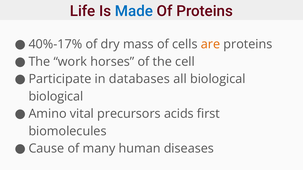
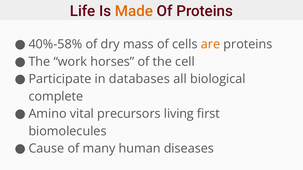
Made colour: blue -> orange (134, 11)
40%-17%: 40%-17% -> 40%-58% (55, 44)
biological: biological -> complete (56, 97)
acids: acids -> living (179, 114)
